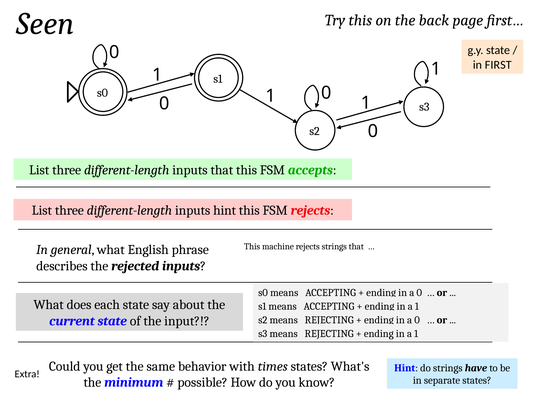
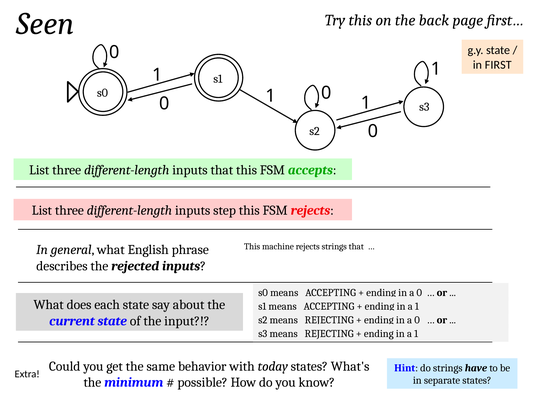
inputs hint: hint -> step (225, 211)
times: times -> today (273, 366)
